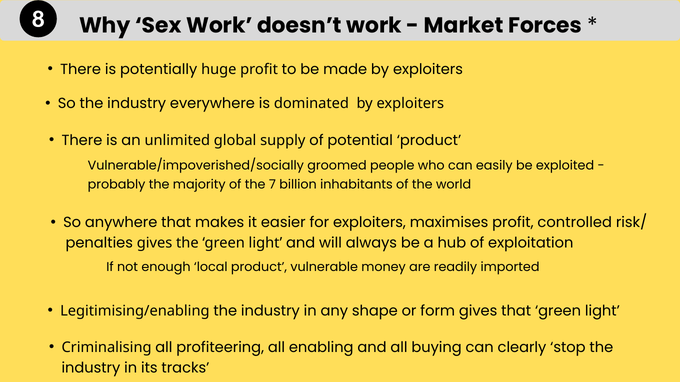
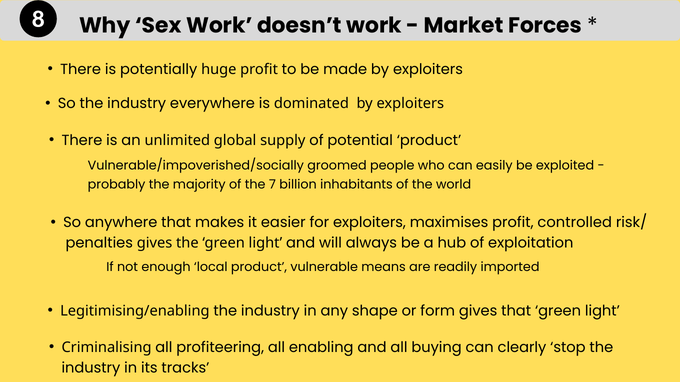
money: money -> means (384, 267)
